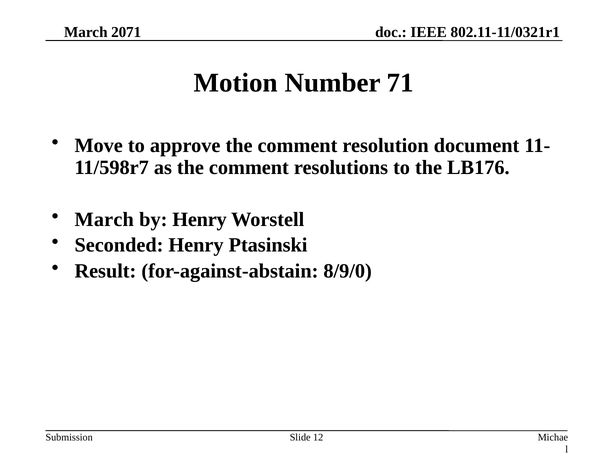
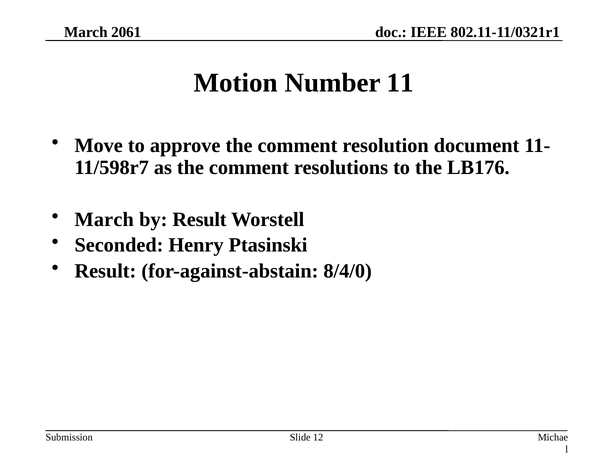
2071: 2071 -> 2061 (126, 32)
71: 71 -> 11 (400, 83)
by Henry: Henry -> Result (200, 219)
8/9/0: 8/9/0 -> 8/4/0 (348, 271)
